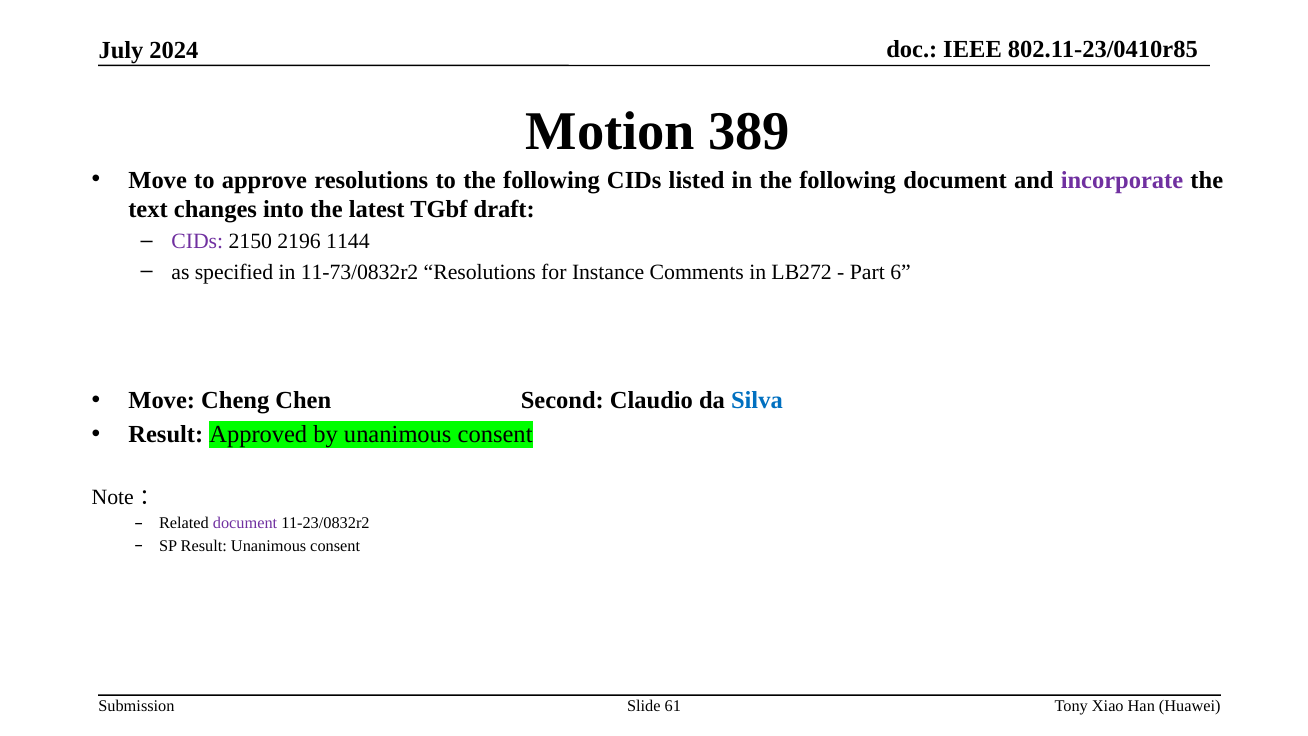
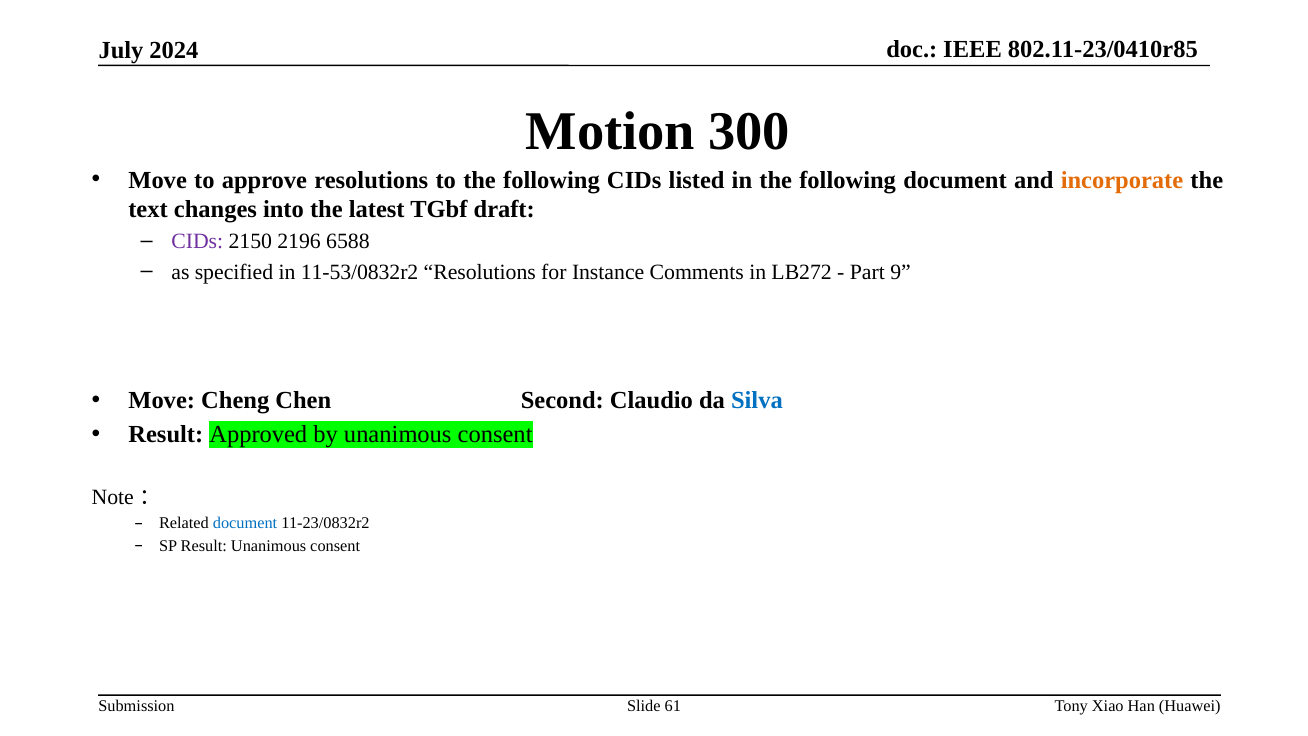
389: 389 -> 300 (749, 131)
incorporate colour: purple -> orange (1122, 180)
1144: 1144 -> 6588 (348, 241)
11-73/0832r2: 11-73/0832r2 -> 11-53/0832r2 (360, 272)
6: 6 -> 9 (900, 272)
document colour: purple -> blue (245, 523)
